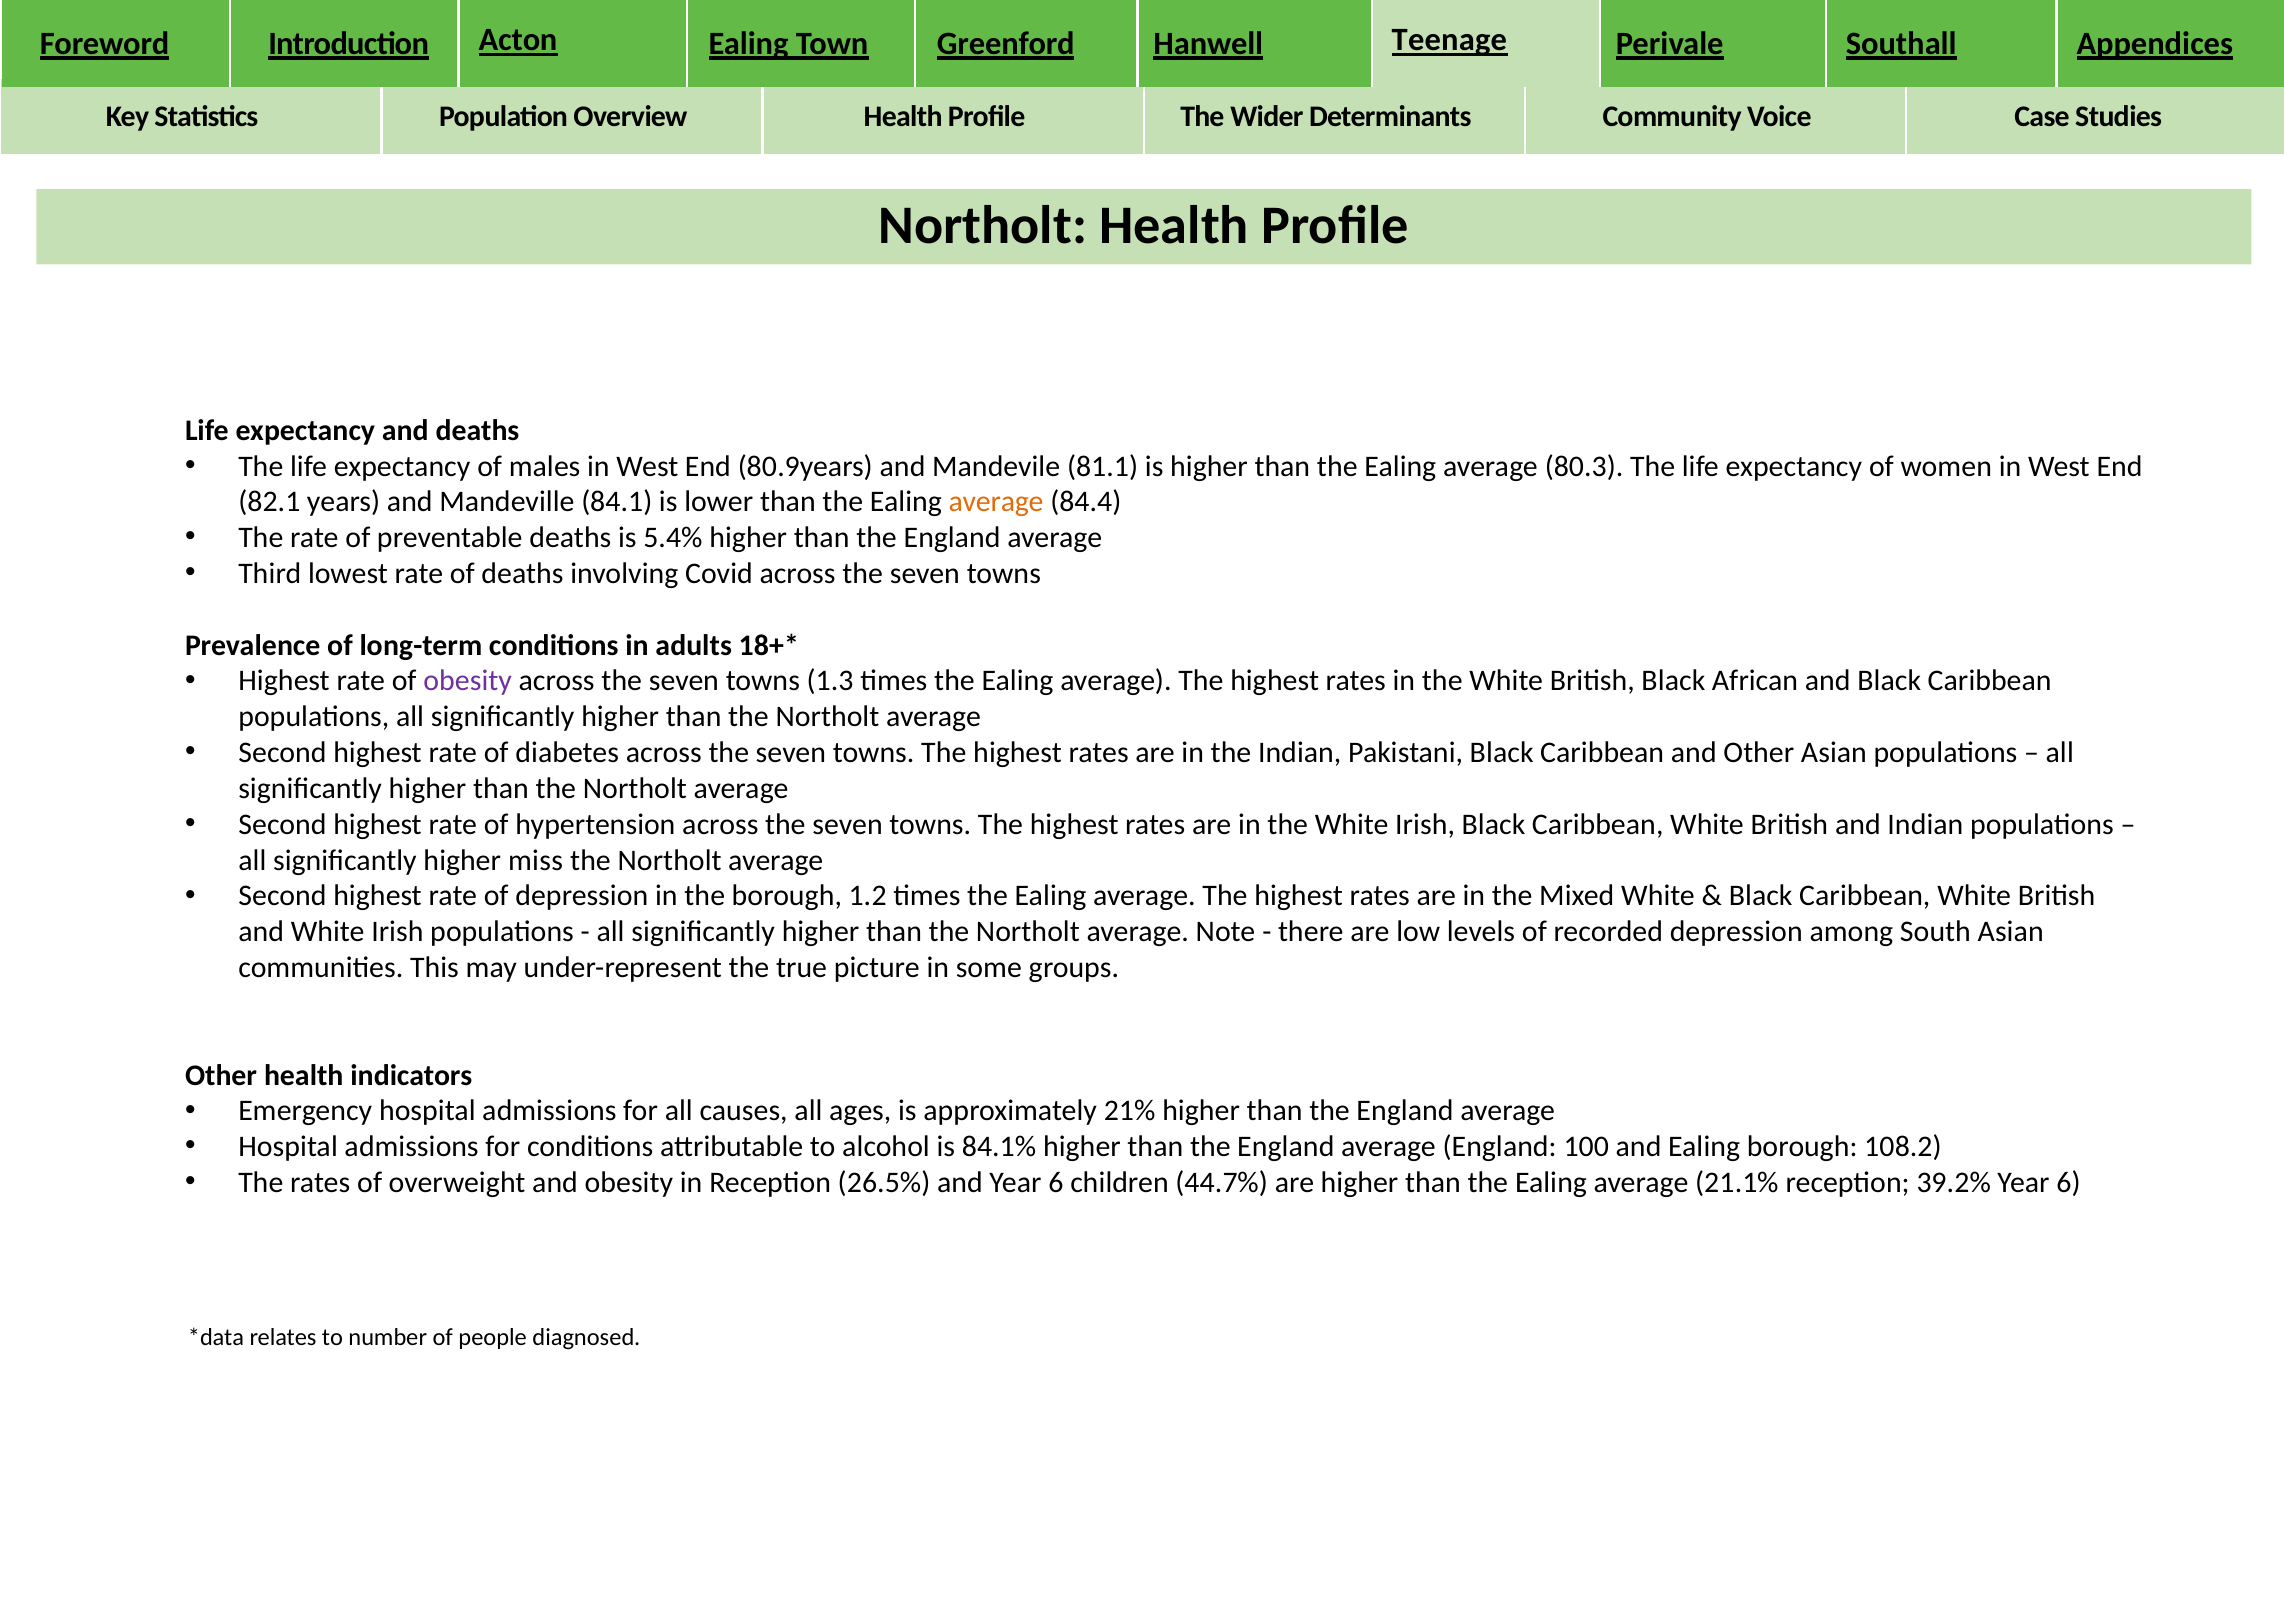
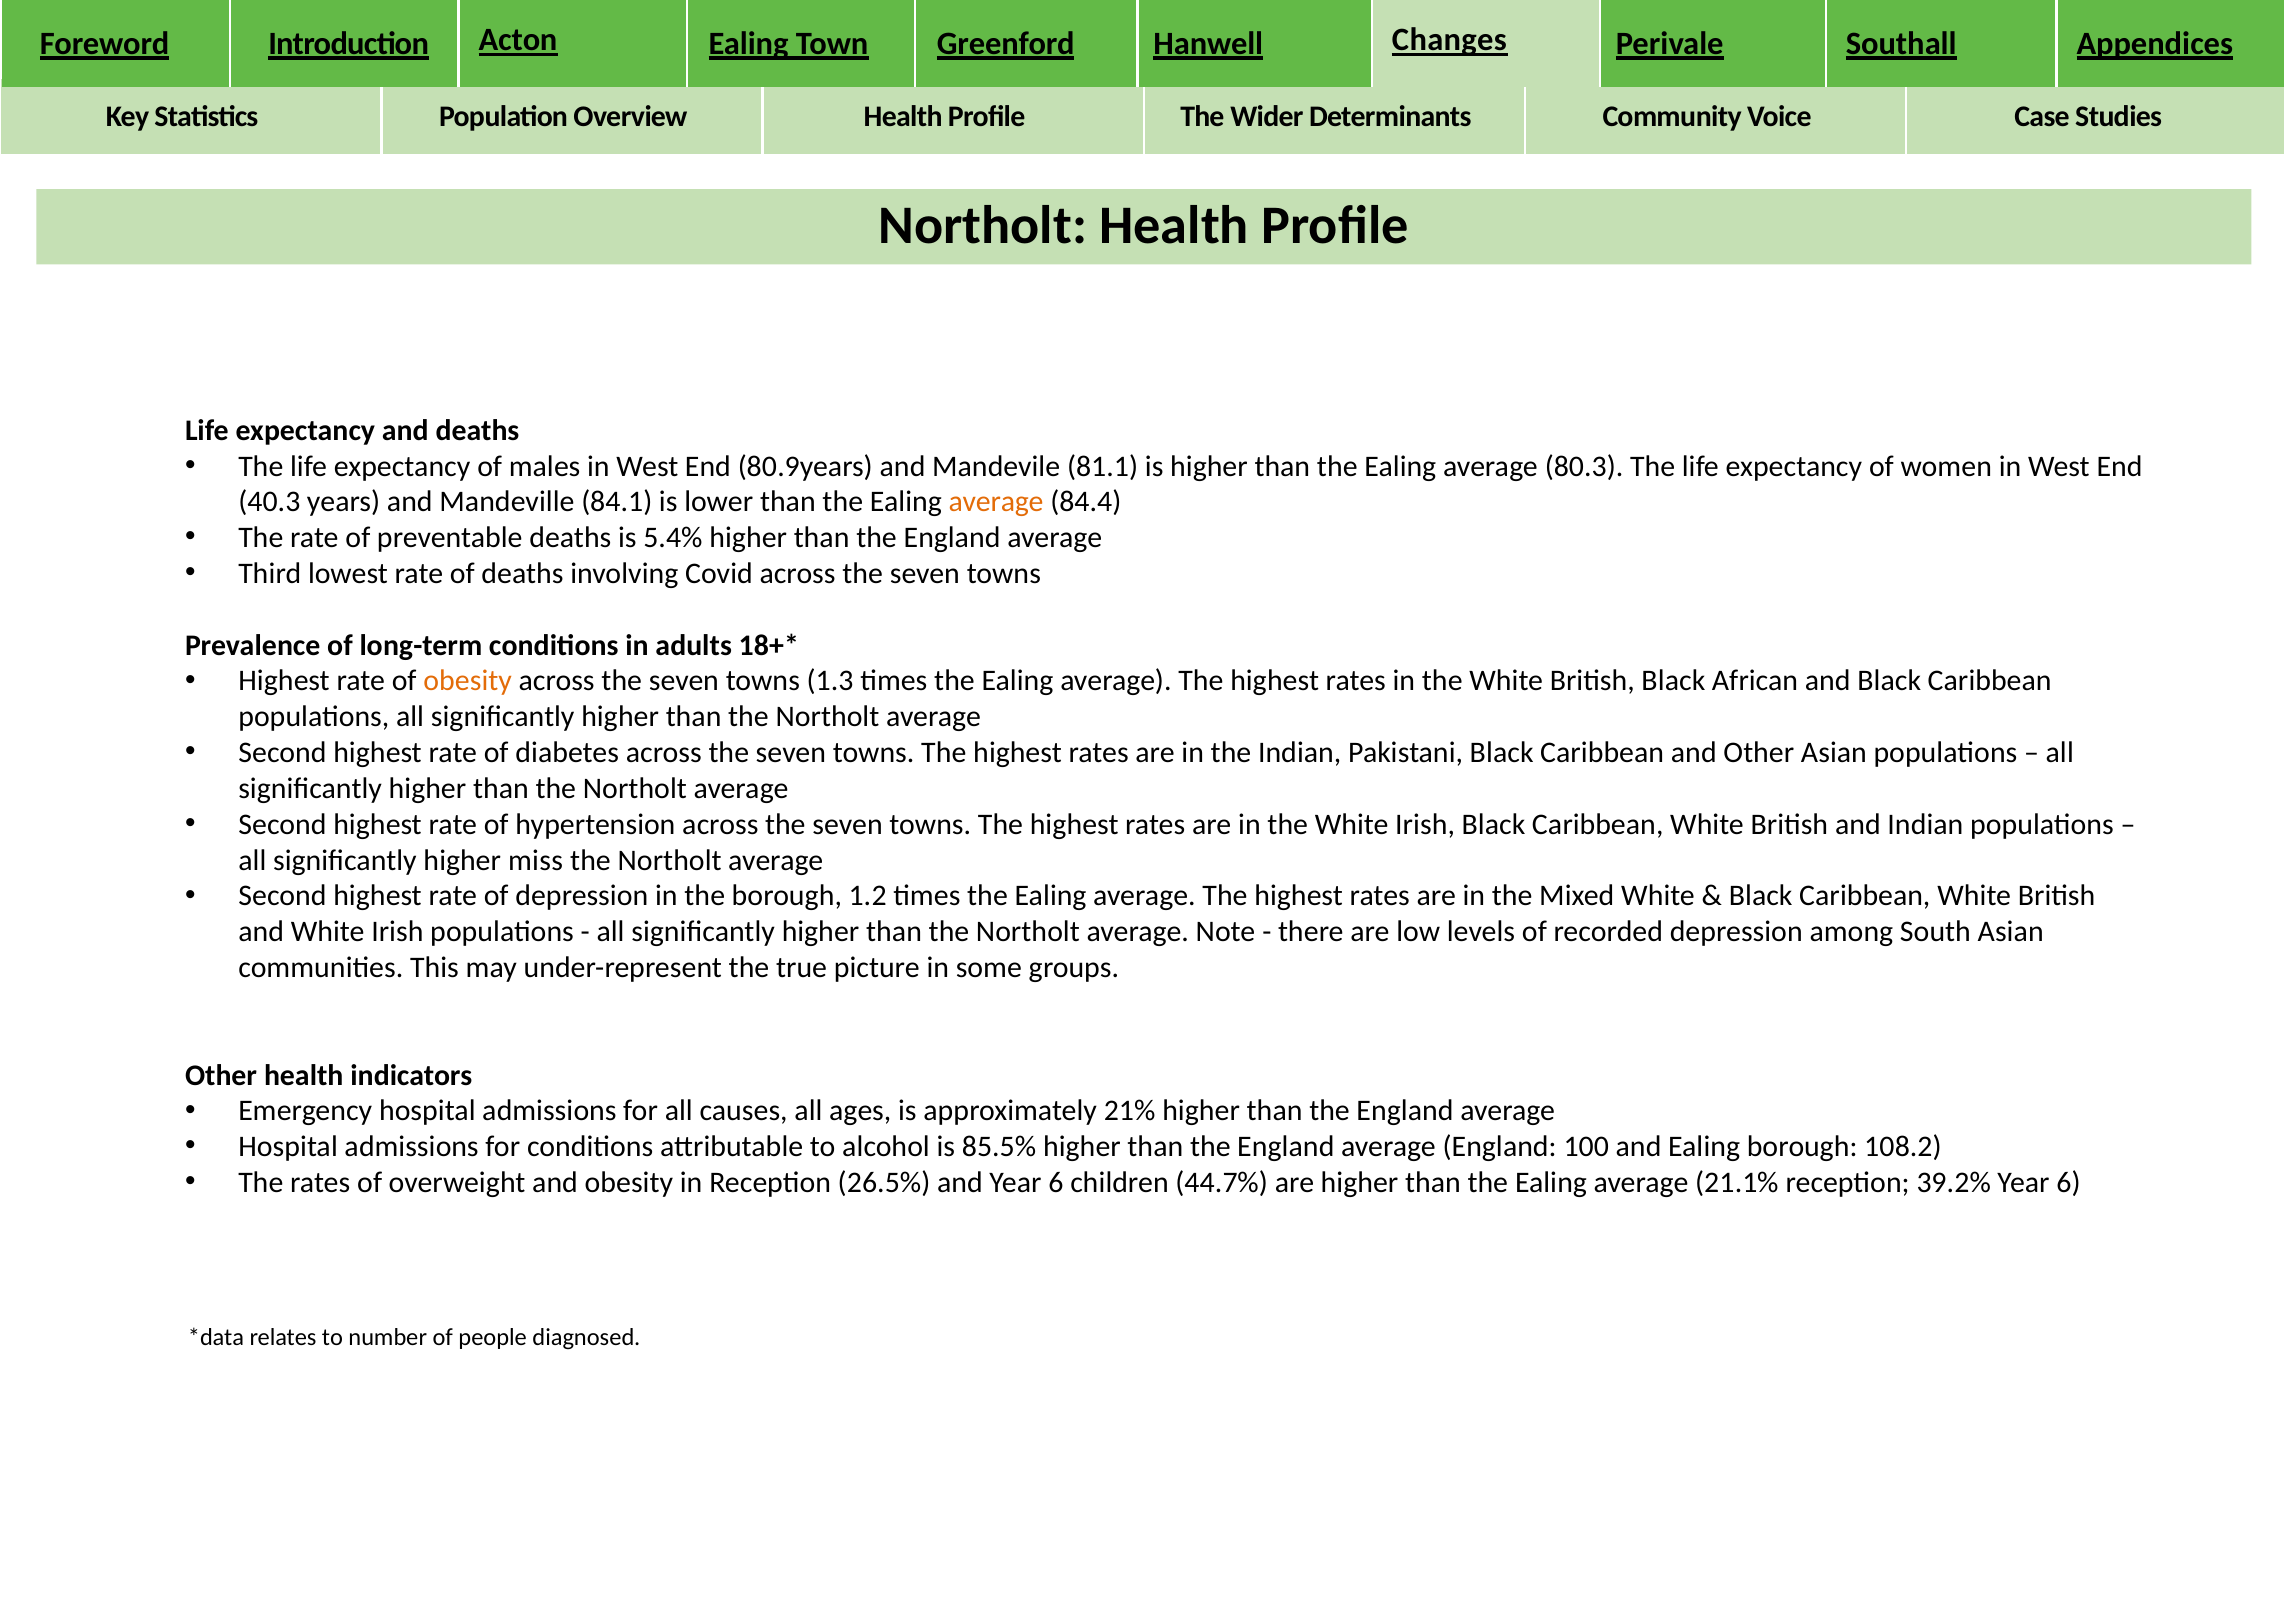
Teenage: Teenage -> Changes (1449, 40)
82.1: 82.1 -> 40.3 (269, 502)
obesity colour: purple -> orange (468, 681)
84.1%: 84.1% -> 85.5% (999, 1147)
